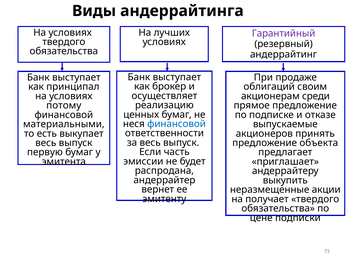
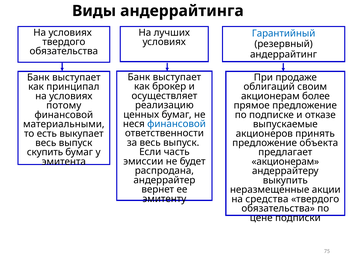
Гарантийный colour: purple -> blue (284, 34)
среди: среди -> более (316, 96)
первую: первую -> скупить (45, 152)
приглашает: приглашает -> акционерам (285, 162)
получает: получает -> средства (267, 199)
